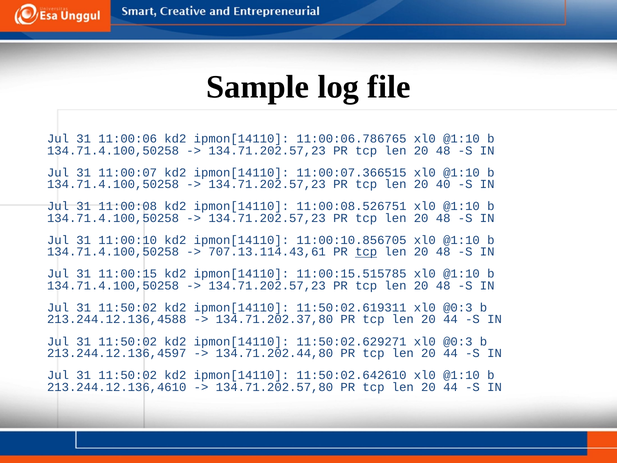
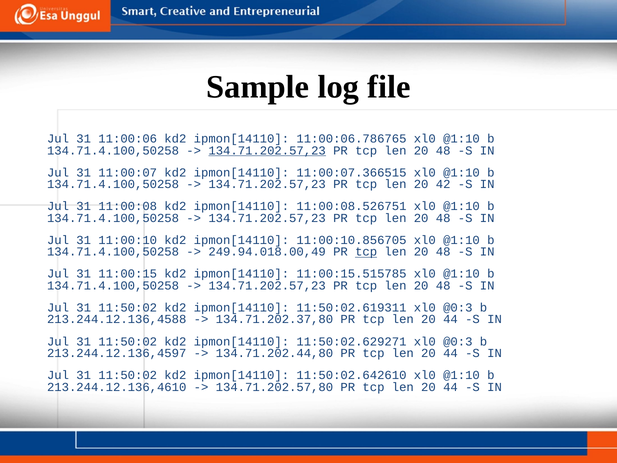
134.71.202.57,23 underline: none -> present (267, 150)
40: 40 -> 42 (443, 184)
707.13.114.43,61: 707.13.114.43,61 -> 249.94.018.00,49 (267, 252)
